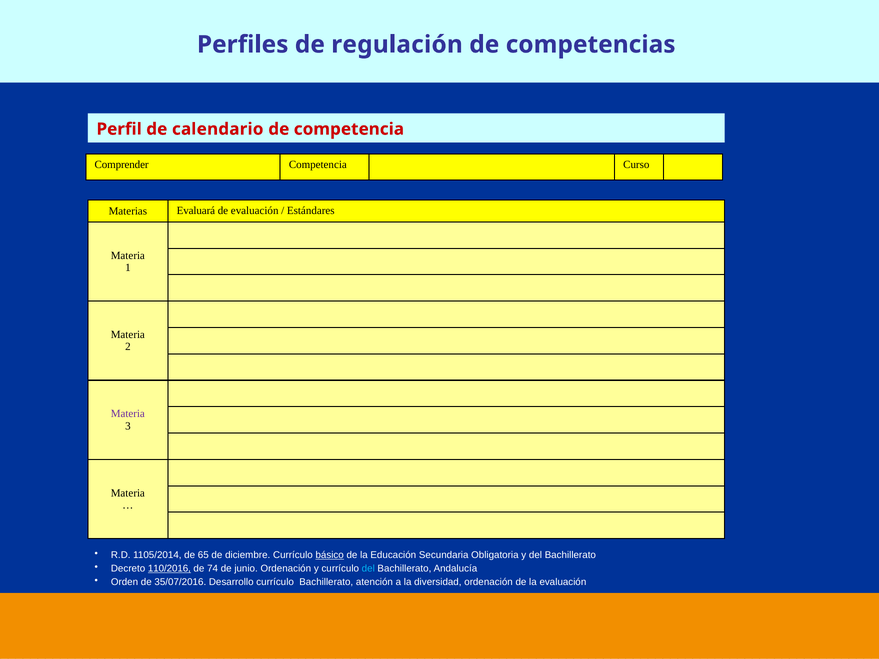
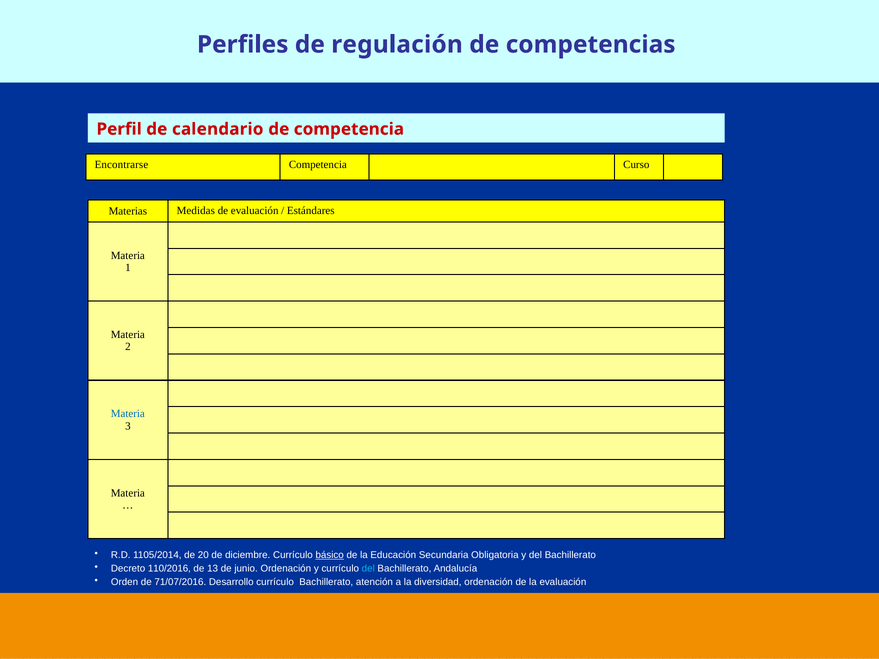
Comprender: Comprender -> Encontrarse (121, 164)
Evaluará: Evaluará -> Medidas (196, 211)
Materia colour: purple -> blue (128, 414)
65: 65 -> 20 (203, 555)
110/2016 underline: present -> none (169, 569)
74: 74 -> 13 (213, 569)
35/07/2016: 35/07/2016 -> 71/07/2016 (180, 582)
